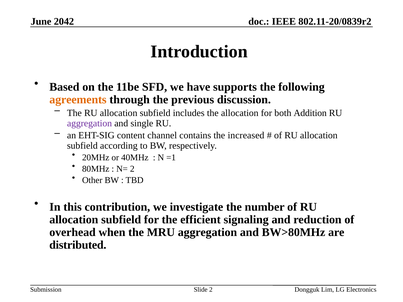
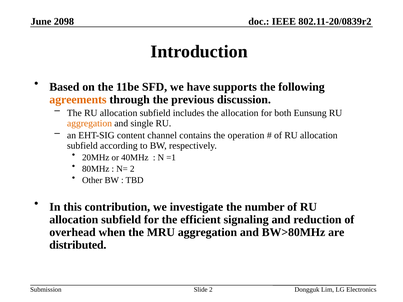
2042: 2042 -> 2098 (64, 22)
Addition: Addition -> Eunsung (310, 113)
aggregation colour: purple -> orange (90, 123)
increased: increased -> operation (246, 136)
